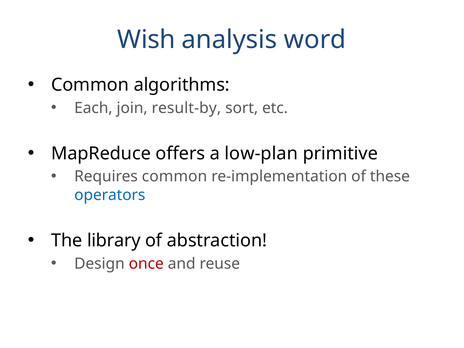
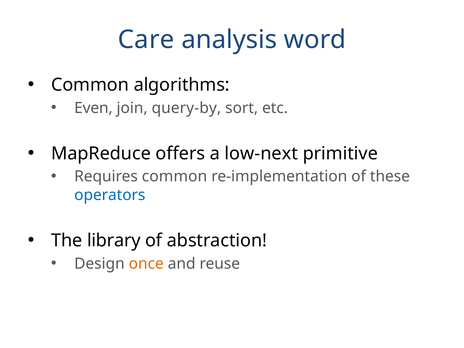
Wish: Wish -> Care (146, 40)
Each: Each -> Even (93, 108)
result-by: result-by -> query-by (186, 108)
low-plan: low-plan -> low-next (261, 153)
once colour: red -> orange (146, 264)
